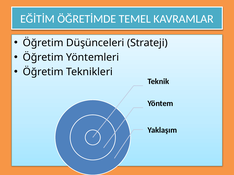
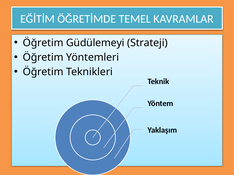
Düşünceleri: Düşünceleri -> Güdülemeyi (95, 43)
